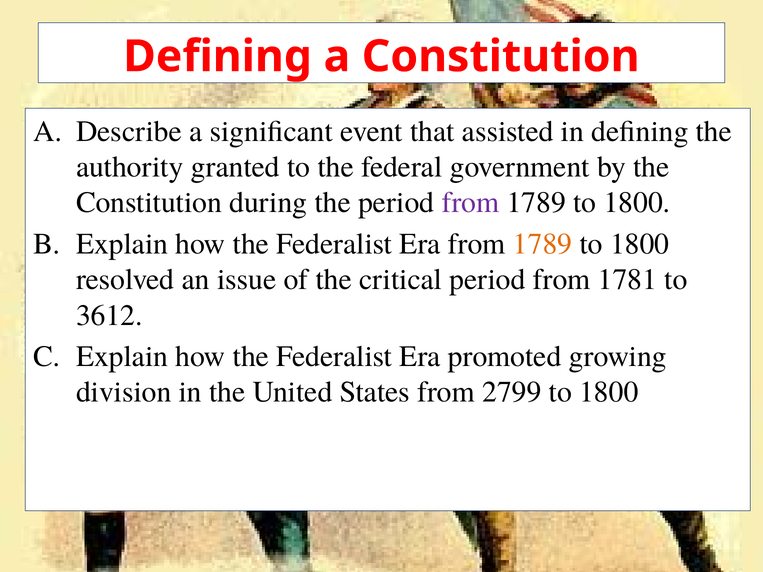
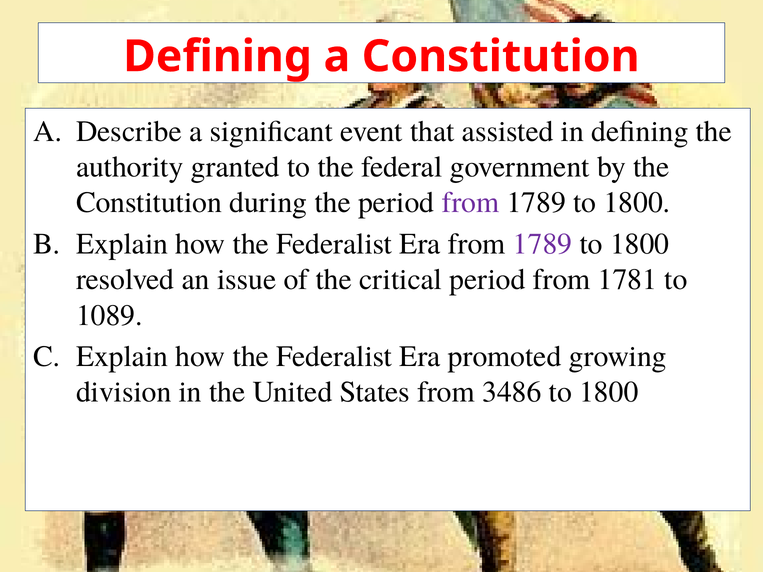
1789 colour: orange -> purple (543, 244)
3612: 3612 -> 1089 (109, 315)
2799: 2799 -> 3486 (512, 392)
